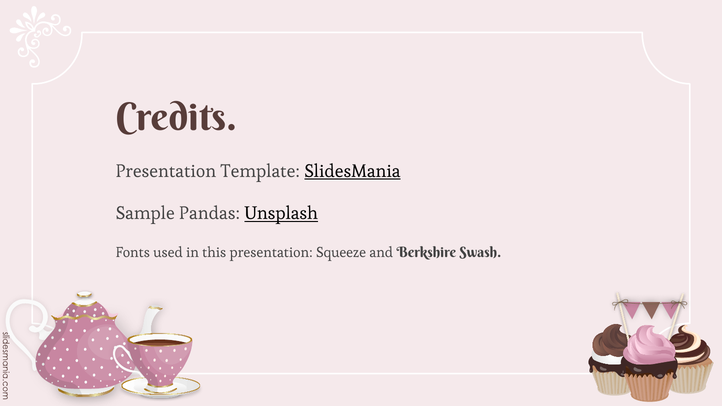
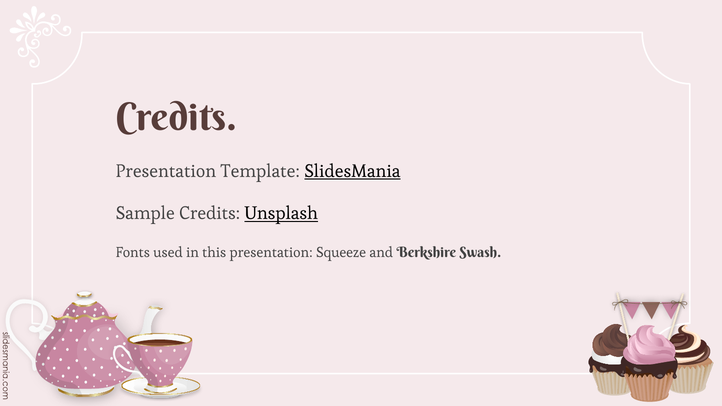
Sample Pandas: Pandas -> Credits (210, 214)
